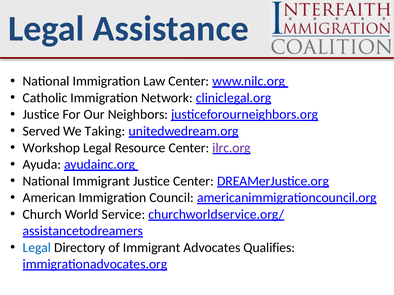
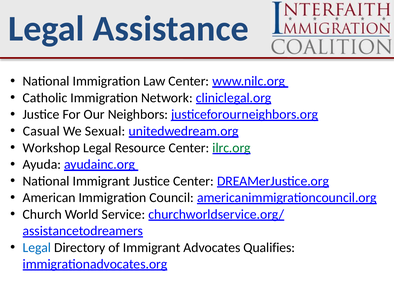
Served: Served -> Casual (41, 131)
Taking: Taking -> Sexual (105, 131)
ilrc.org colour: purple -> green (232, 148)
